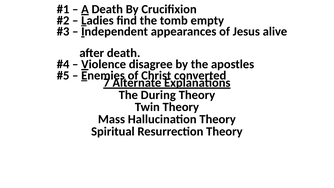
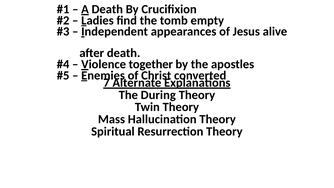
disagree: disagree -> together (151, 64)
